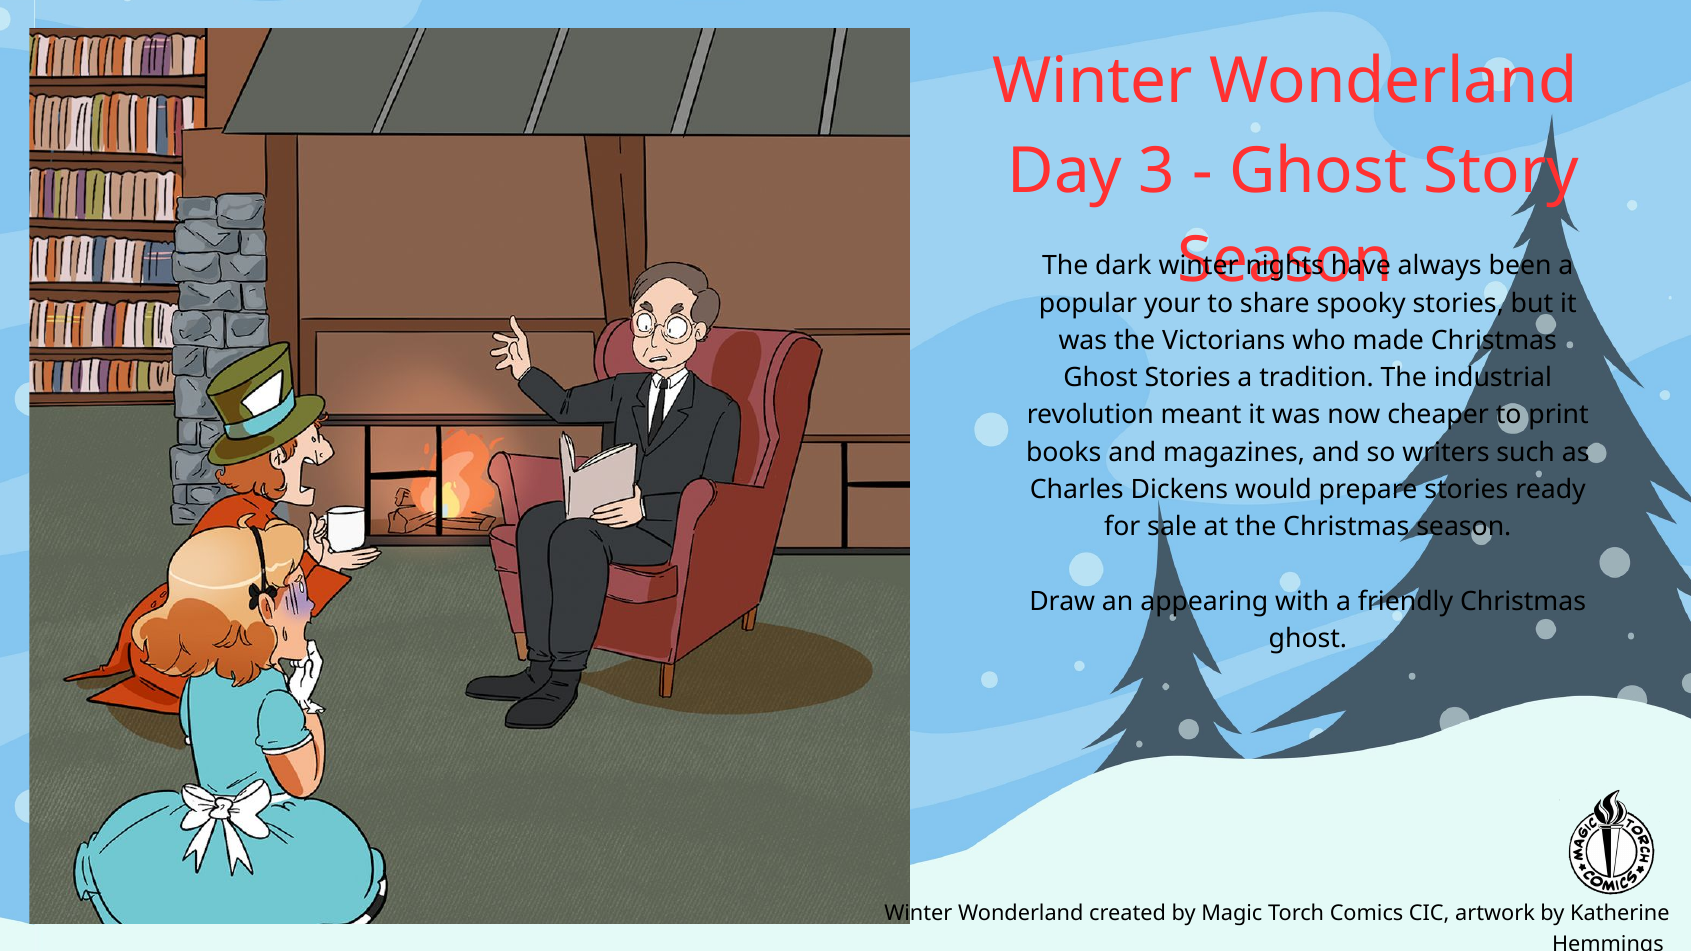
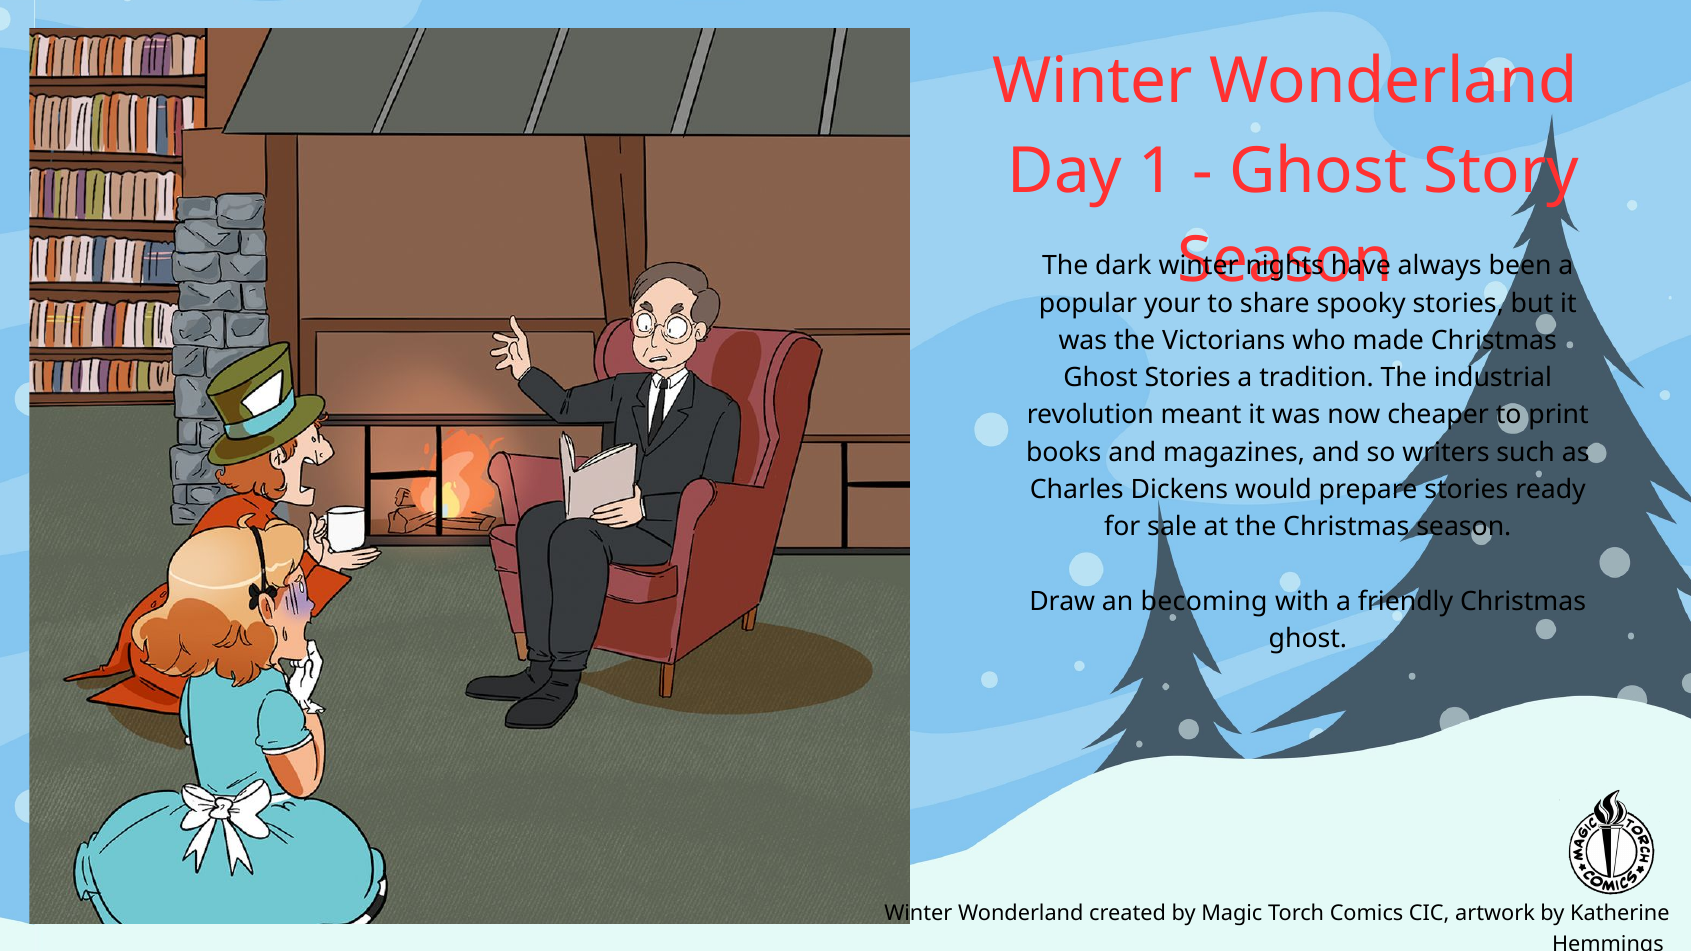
3: 3 -> 1 (1157, 171)
appearing: appearing -> becoming (1204, 602)
